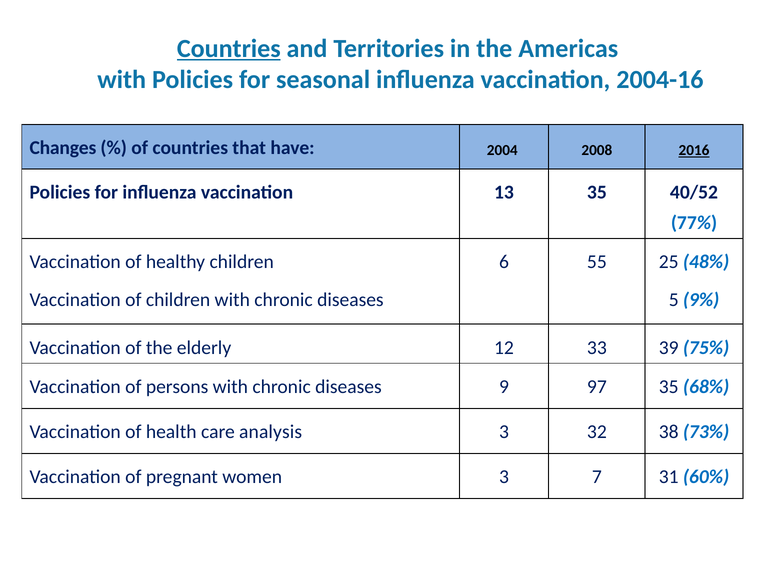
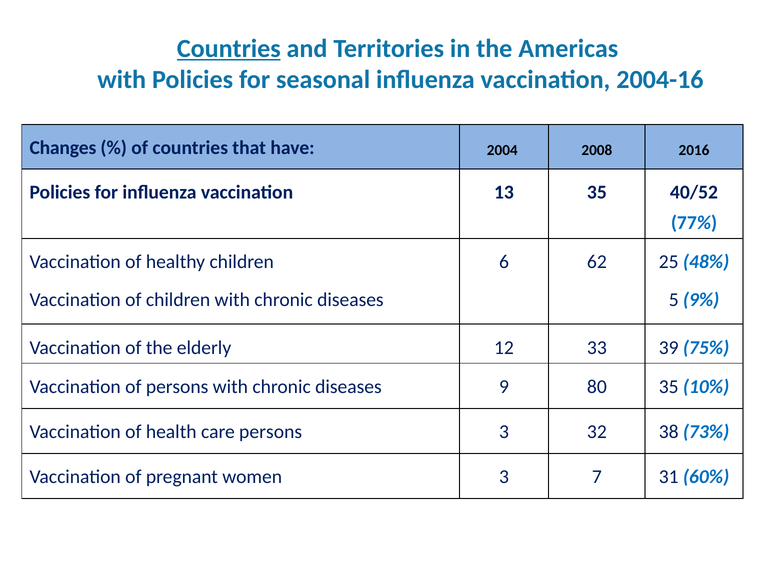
2016 underline: present -> none (694, 150)
55: 55 -> 62 (597, 262)
97: 97 -> 80 (597, 387)
68%: 68% -> 10% (706, 387)
care analysis: analysis -> persons (271, 432)
